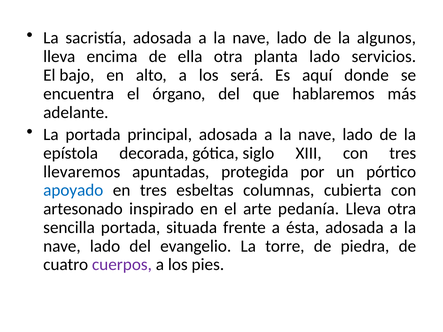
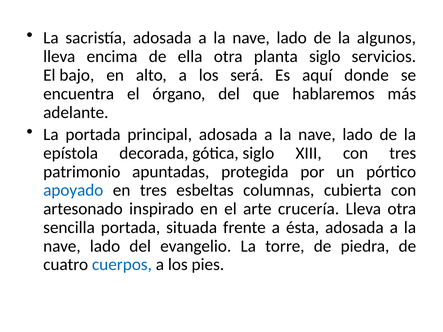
planta lado: lado -> siglo (325, 57)
llevaremos: llevaremos -> patrimonio (82, 172)
pedanía: pedanía -> crucería (309, 209)
cuerpos colour: purple -> blue (122, 265)
